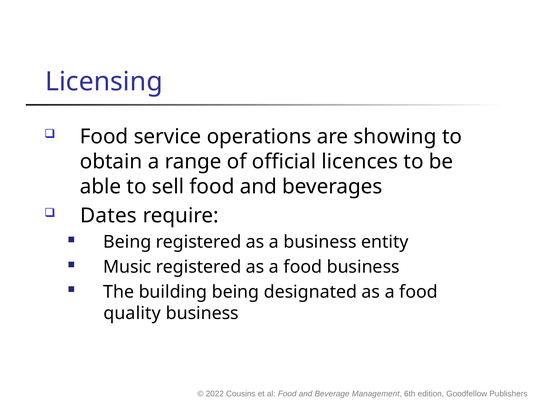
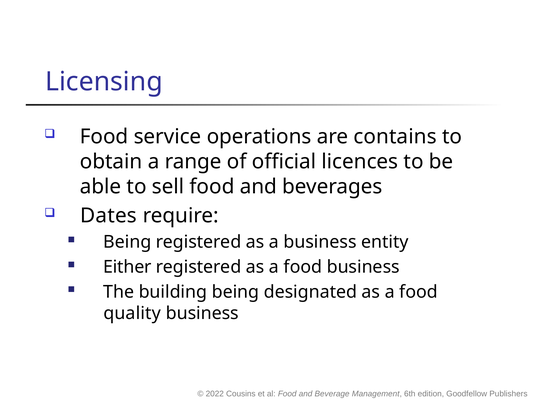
showing: showing -> contains (395, 137)
Music: Music -> Either (127, 267)
